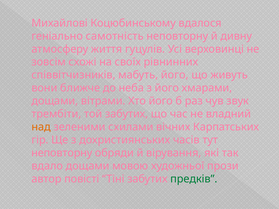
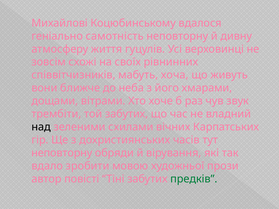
мабуть його: його -> хоча (175, 75)
Хто його: його -> хоче (161, 101)
над colour: orange -> black (41, 127)
вдало дощами: дощами -> зробити (88, 166)
